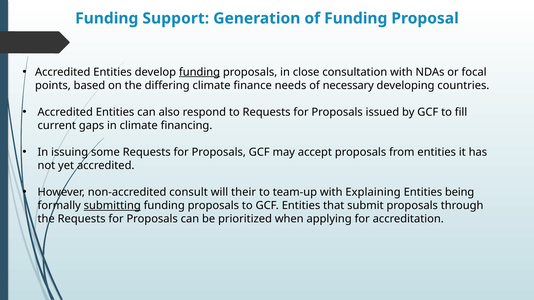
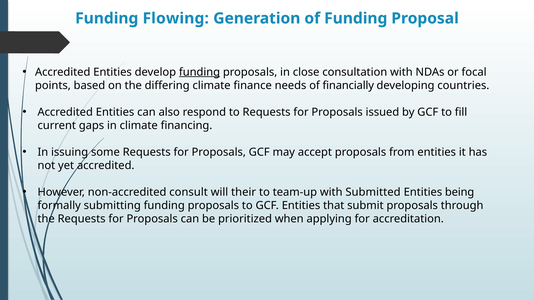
Support: Support -> Flowing (176, 18)
necessary: necessary -> financially (348, 85)
Explaining: Explaining -> Submitted (373, 192)
submitting underline: present -> none (112, 206)
